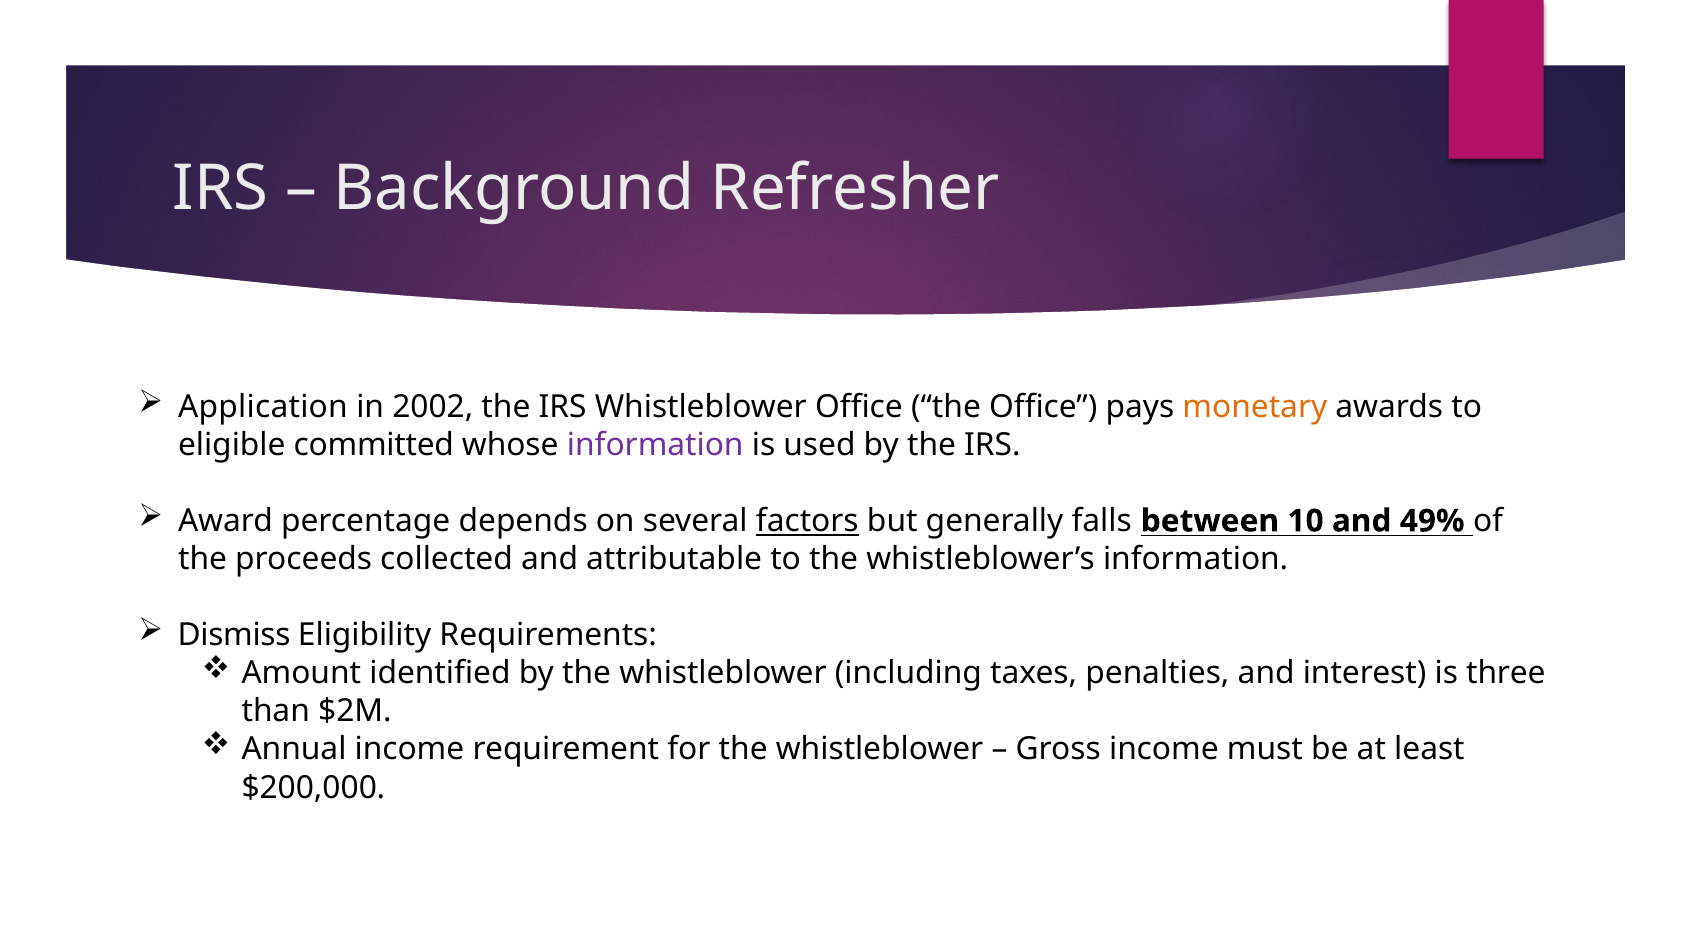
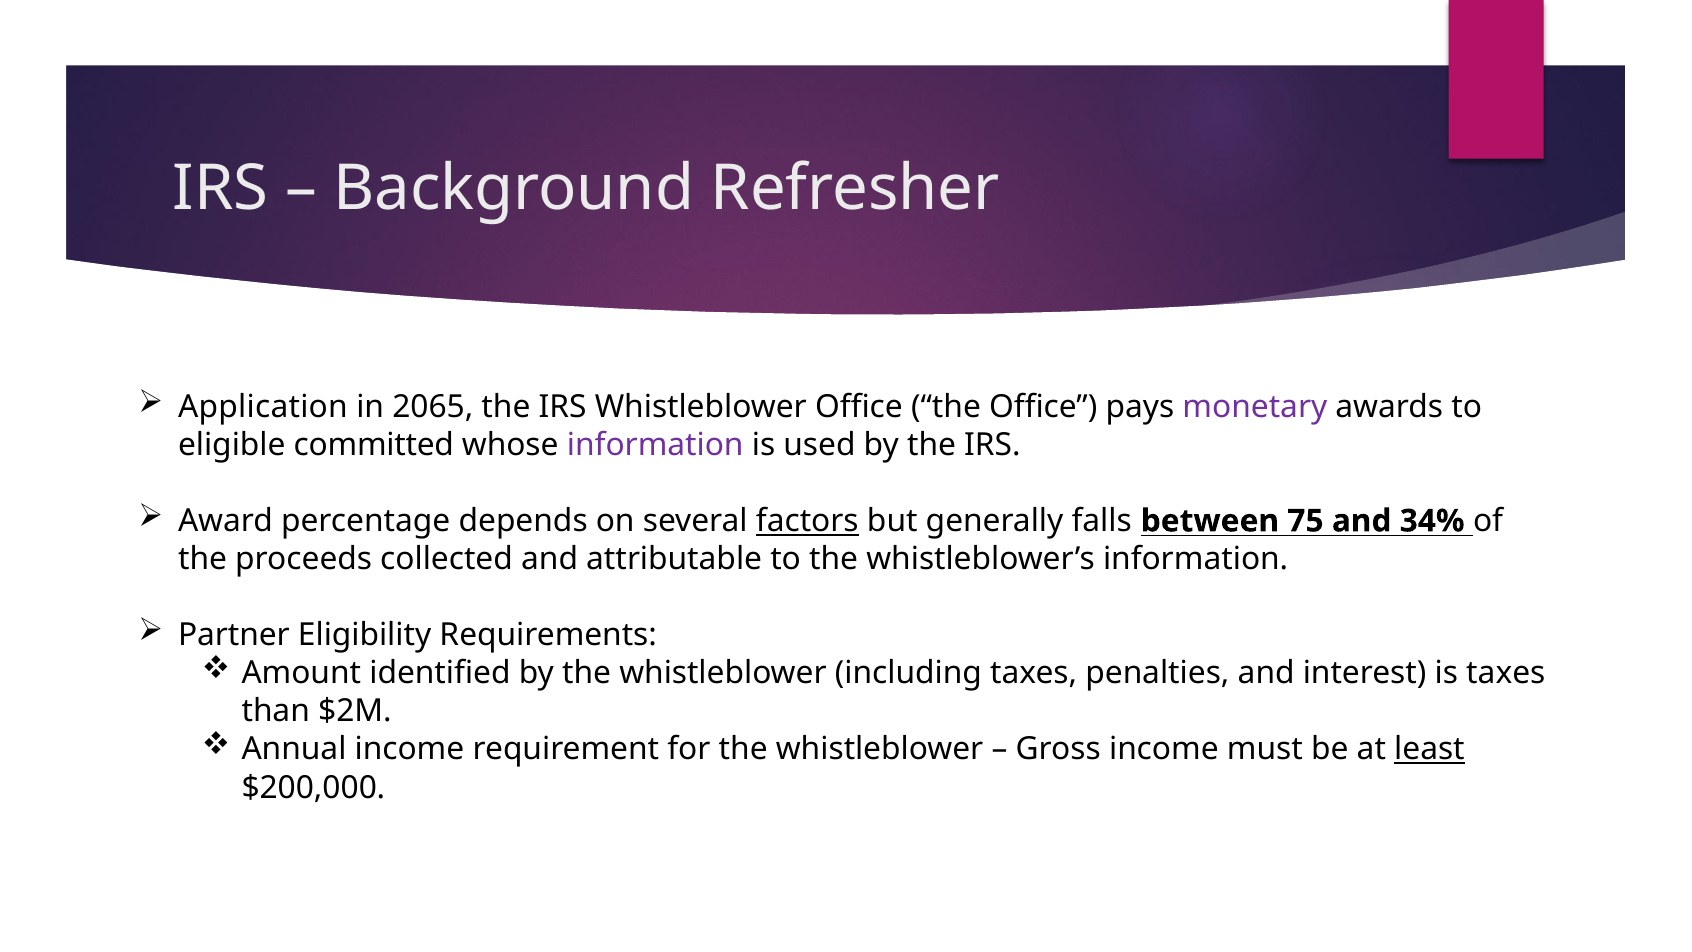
2002: 2002 -> 2065 (433, 407)
monetary colour: orange -> purple (1255, 407)
10: 10 -> 75 (1306, 521)
49%: 49% -> 34% (1432, 521)
Dismiss: Dismiss -> Partner (234, 635)
is three: three -> taxes (1506, 673)
least underline: none -> present (1429, 749)
